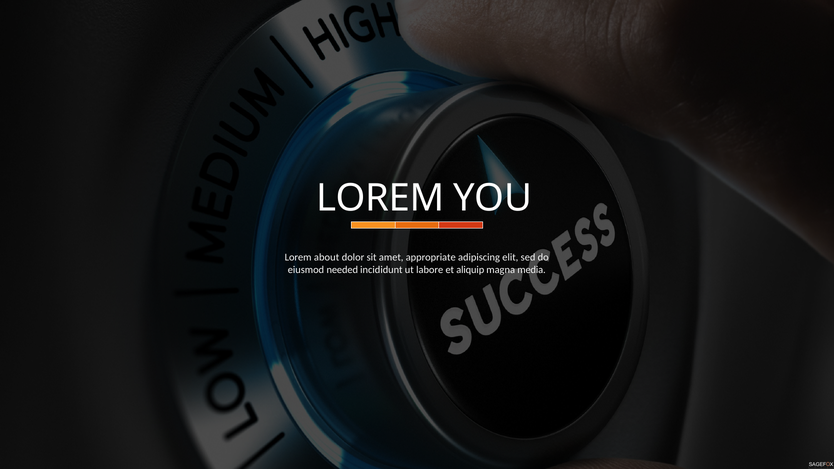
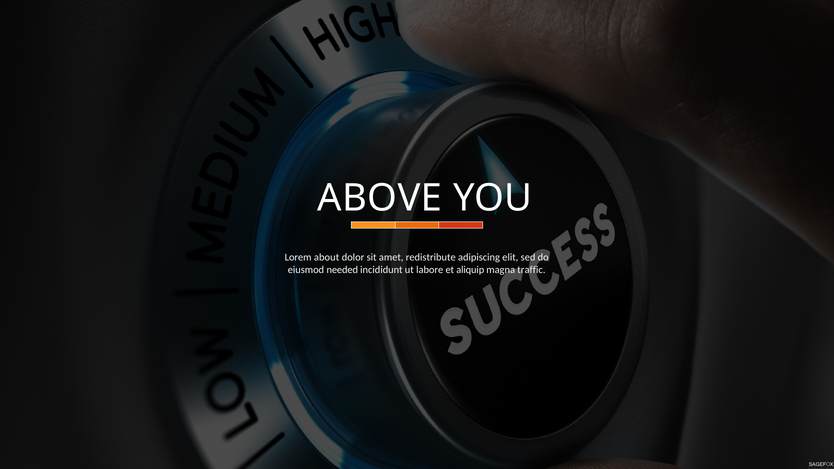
LOREM: LOREM -> ABOVE (380, 198)
appropriate: appropriate -> redistribute (431, 257)
media: media -> traffic (531, 270)
